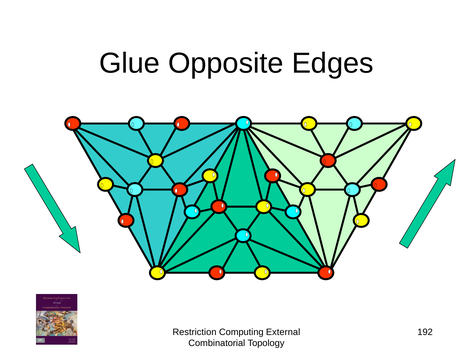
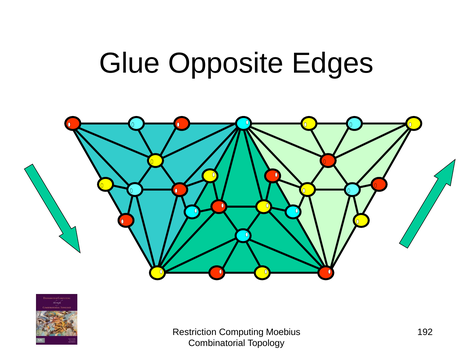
External: External -> Moebius (283, 332)
